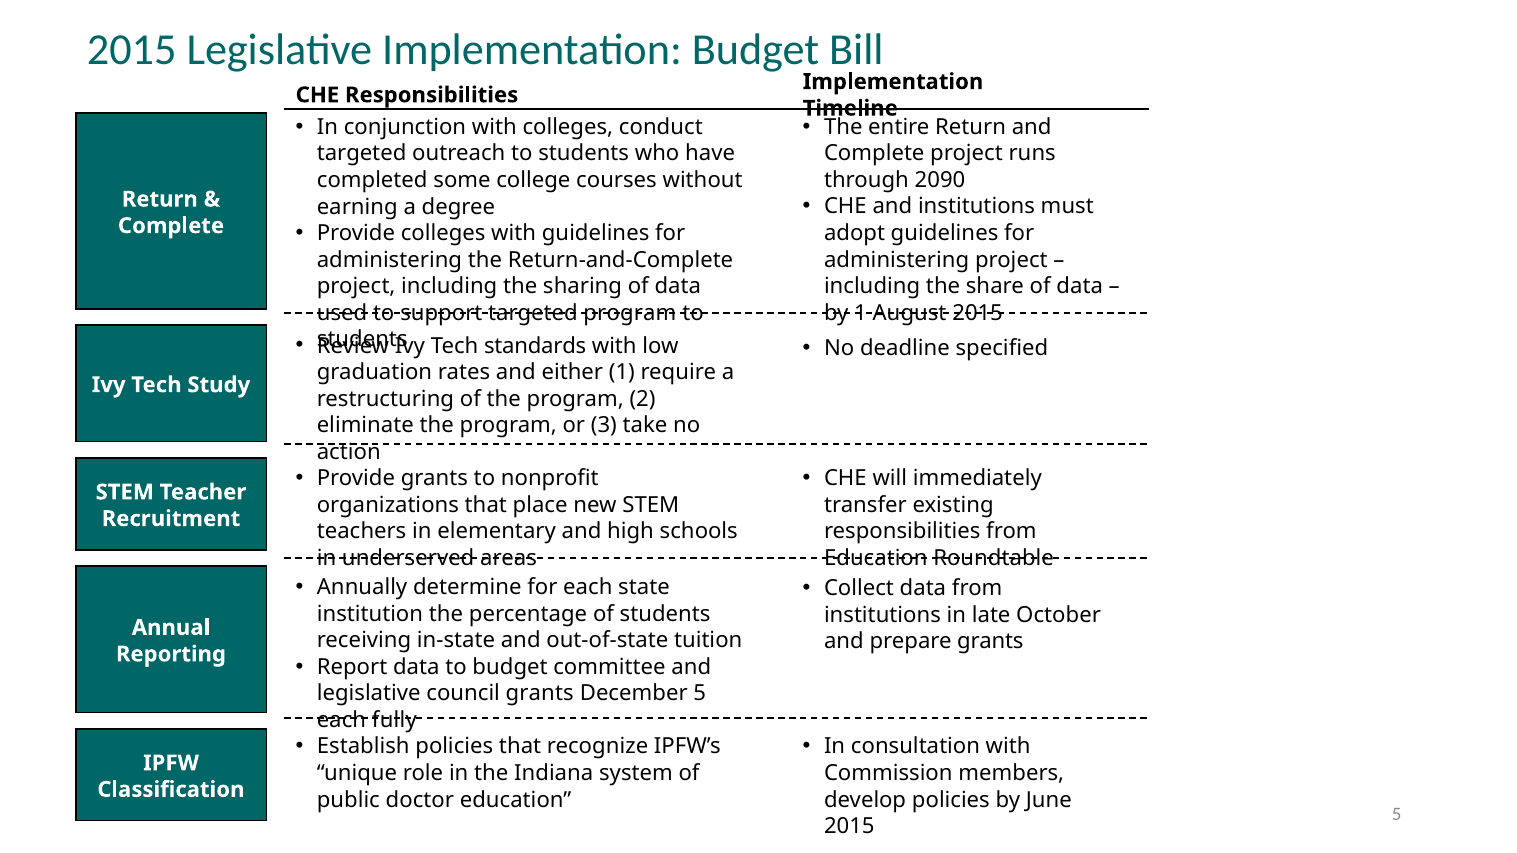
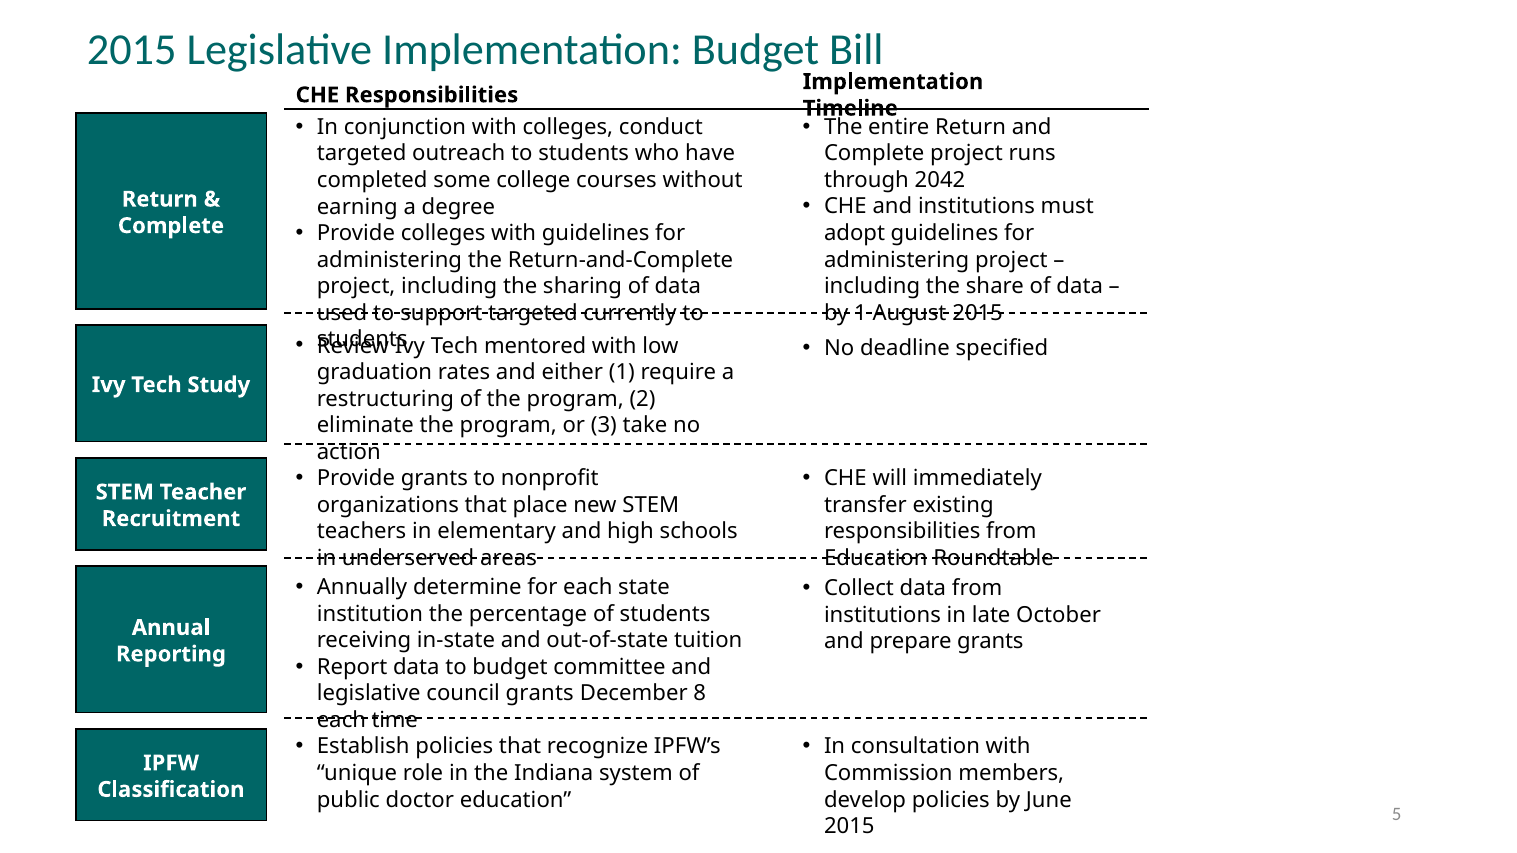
2090: 2090 -> 2042 (940, 180)
targeted program: program -> currently (630, 313)
standards: standards -> mentored (535, 346)
December 5: 5 -> 8 (700, 694)
fully: fully -> time (395, 720)
